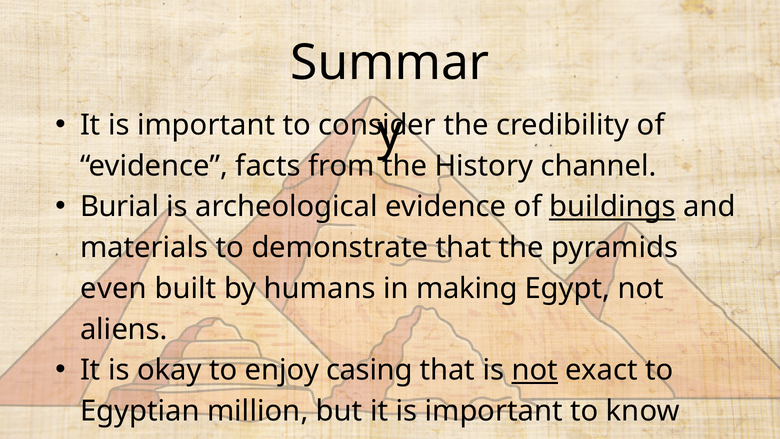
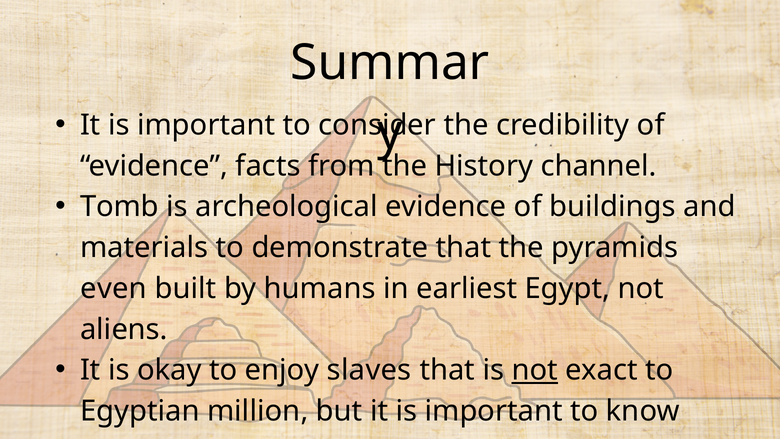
Burial: Burial -> Tomb (119, 207)
buildings underline: present -> none (612, 207)
making: making -> earliest (467, 288)
casing: casing -> slaves (369, 370)
